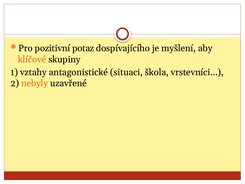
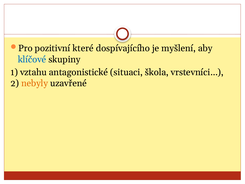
potaz: potaz -> které (83, 48)
klíčové colour: orange -> blue (32, 59)
vztahy: vztahy -> vztahu (33, 72)
